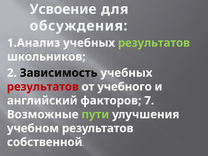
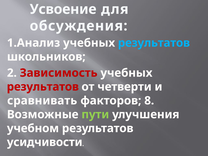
результатов colour: light green -> light blue (154, 43)
Зависимость colour: black -> red (59, 73)
учебного: учебного -> четверти (125, 87)
английский: английский -> сравнивать (42, 101)
7: 7 -> 8 (149, 101)
собственной: собственной -> усидчивости (45, 142)
